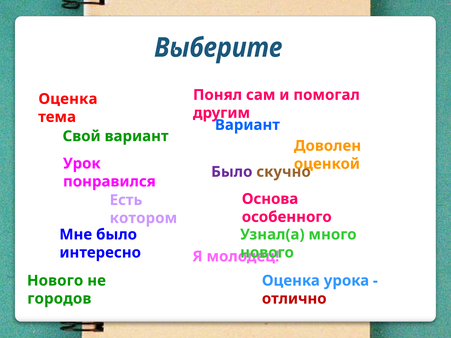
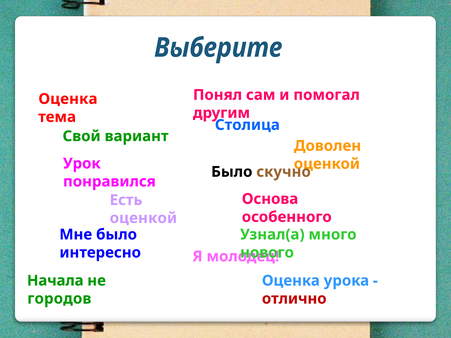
Вариант: Вариант -> Столица (247, 125)
Было colour: purple -> black (232, 172)
котором: котором -> оценкой (143, 218)
Нового: Нового -> Начала (55, 281)
